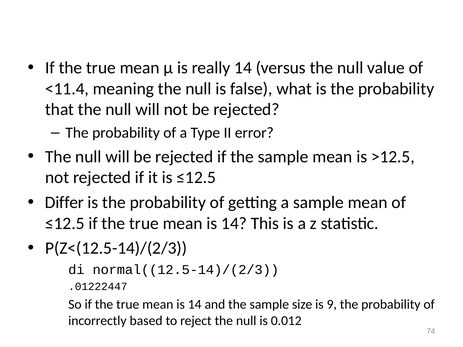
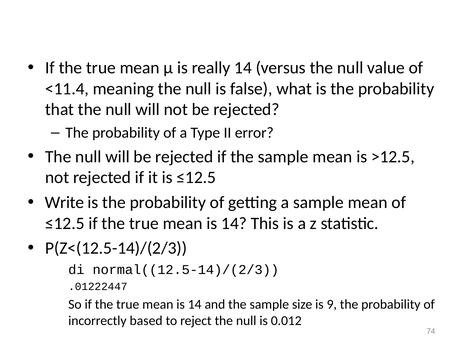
Differ: Differ -> Write (65, 203)
